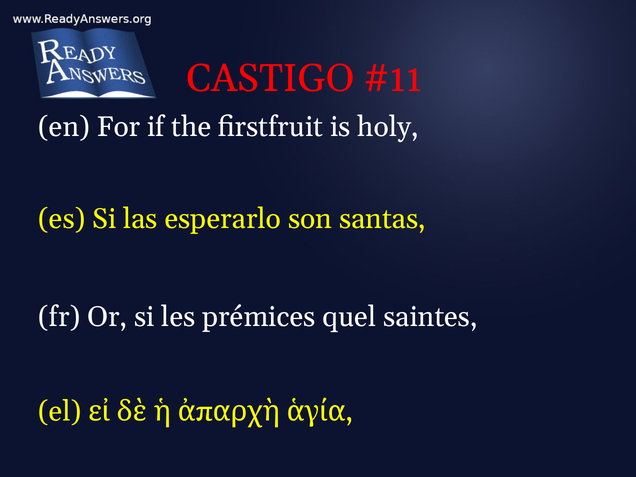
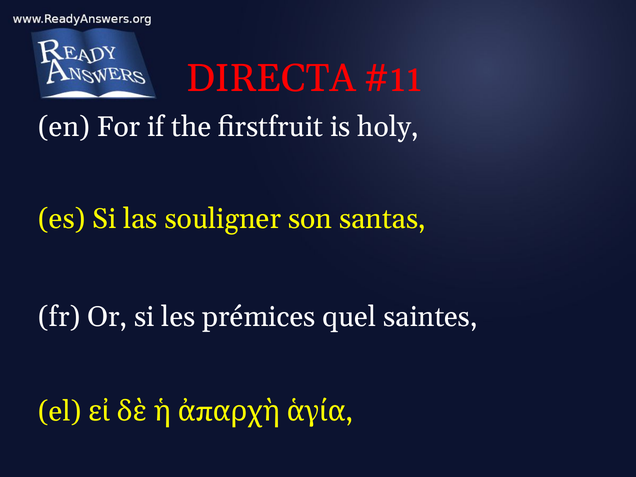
CASTIGO: CASTIGO -> DIRECTA (271, 78)
esperarlo: esperarlo -> souligner (223, 219)
